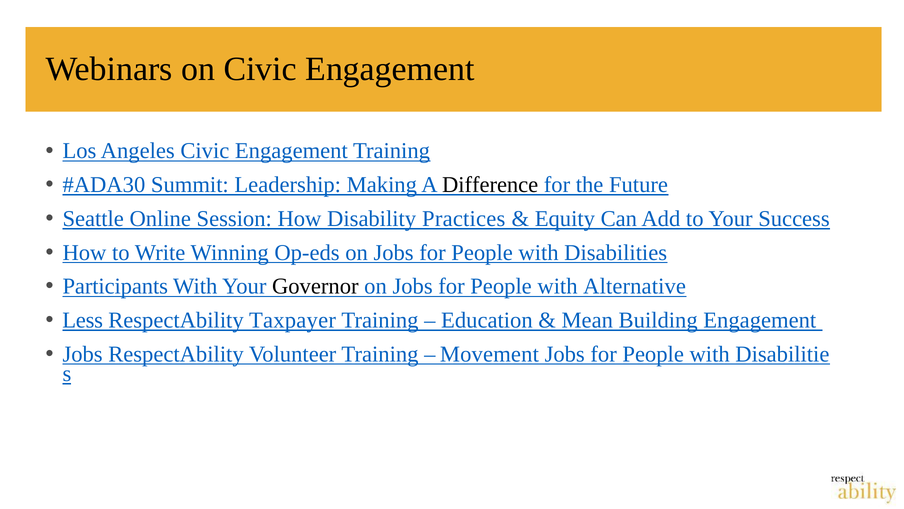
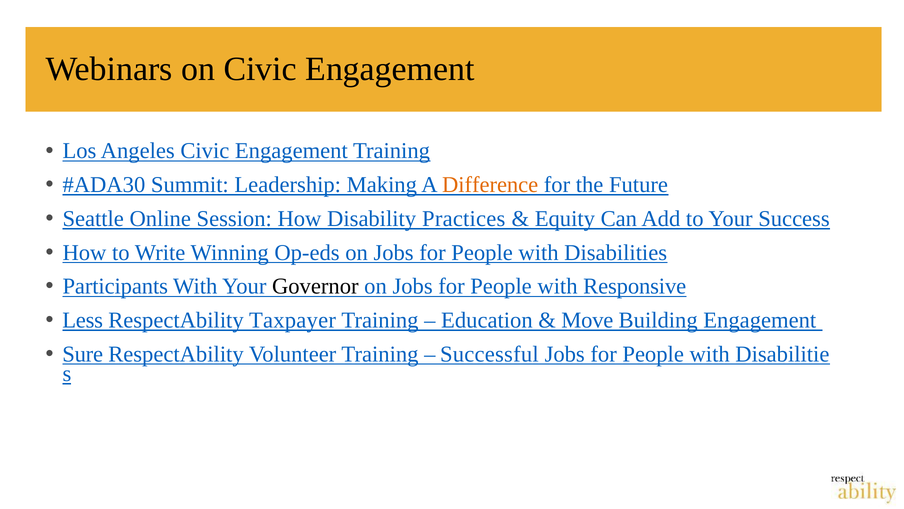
Difference colour: black -> orange (490, 185)
Alternative: Alternative -> Responsive (635, 286)
Mean: Mean -> Move (587, 320)
Jobs: Jobs -> Sure (83, 354)
Movement: Movement -> Successful (489, 354)
